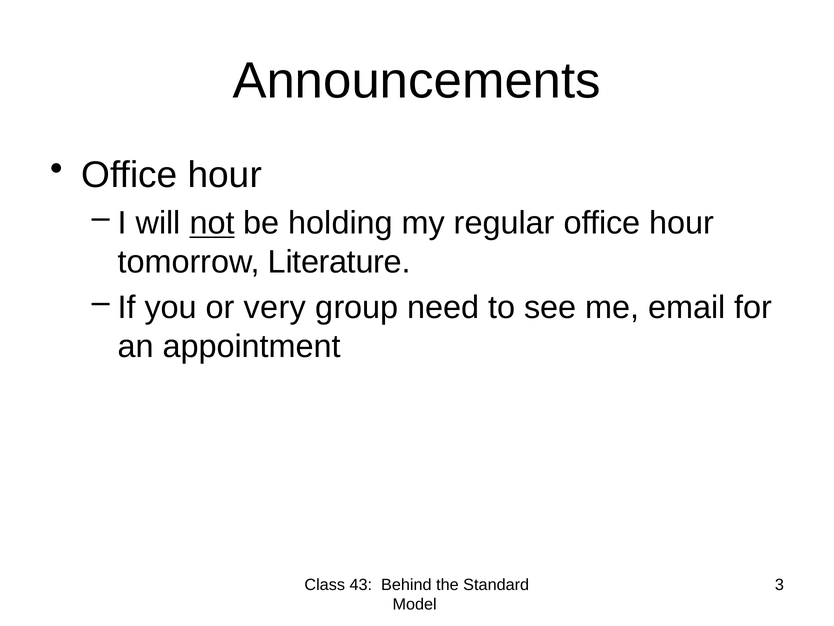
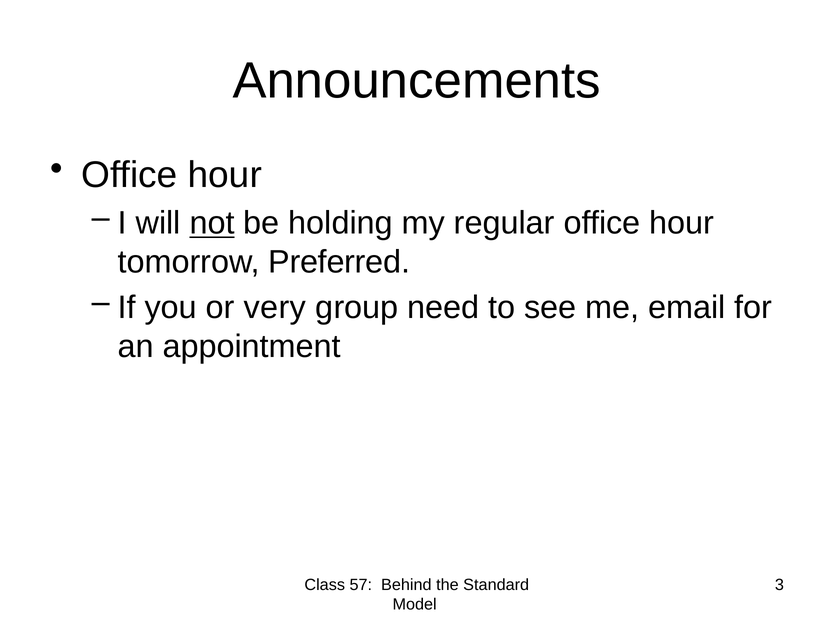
Literature: Literature -> Preferred (339, 262)
43: 43 -> 57 (361, 585)
